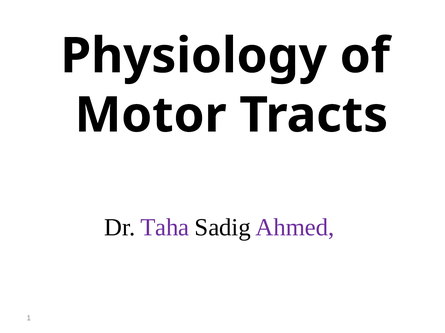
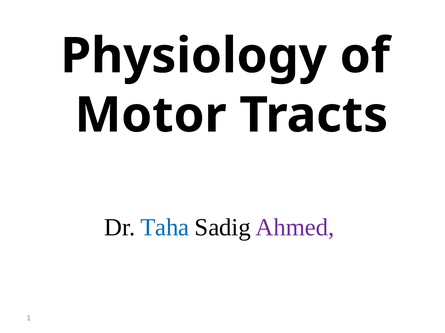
Taha colour: purple -> blue (165, 228)
